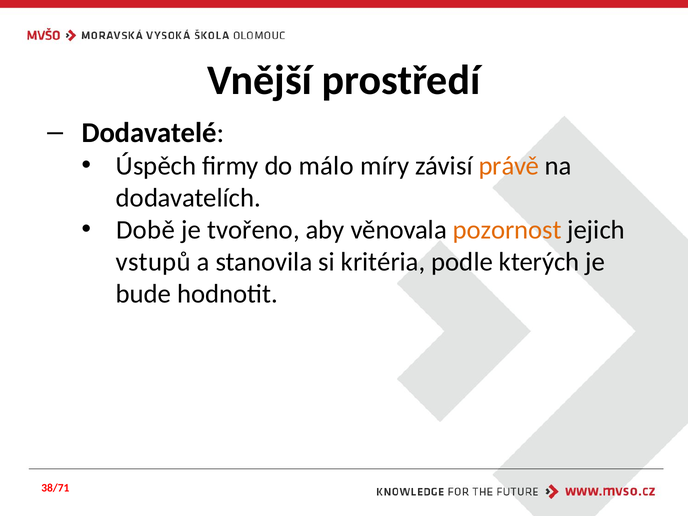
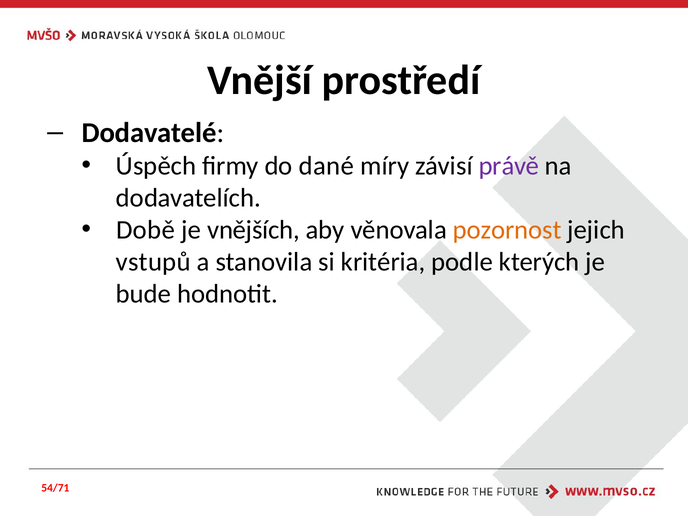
málo: málo -> dané (326, 166)
právě colour: orange -> purple (509, 166)
tvořeno: tvořeno -> vnějších (254, 230)
38/71: 38/71 -> 54/71 (55, 488)
